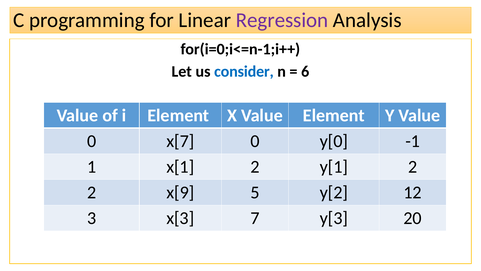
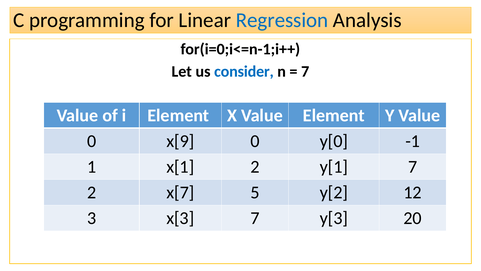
Regression colour: purple -> blue (282, 20)
6: 6 -> 7 (305, 71)
x[7: x[7 -> x[9 (180, 141)
y[1 2: 2 -> 7 (413, 167)
x[9: x[9 -> x[7 (180, 192)
